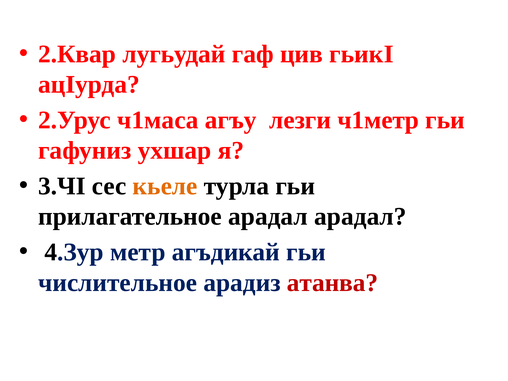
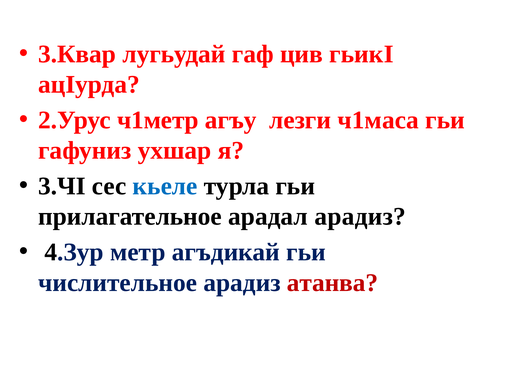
2.Квар: 2.Квар -> 3.Квар (77, 54)
ч1маса: ч1маса -> ч1метр (158, 120)
ч1метр: ч1метр -> ч1маса (378, 120)
кьеле colour: orange -> blue (165, 186)
арадал арадал: арадал -> арадиз (360, 217)
